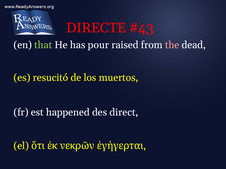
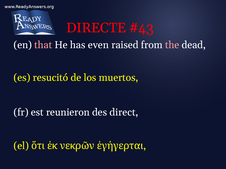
that colour: light green -> pink (43, 45)
pour: pour -> even (98, 45)
happened: happened -> reunieron (68, 113)
